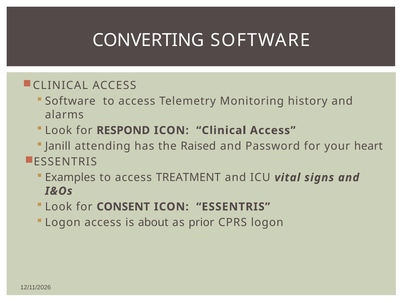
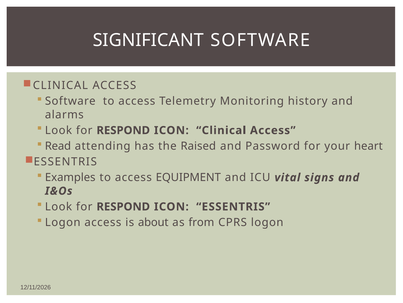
CONVERTING: CONVERTING -> SIGNIFICANT (148, 40)
Janill: Janill -> Read (58, 146)
TREATMENT: TREATMENT -> EQUIPMENT (188, 177)
CONSENT: CONSENT -> RESPOND (123, 206)
prior: prior -> from (201, 222)
